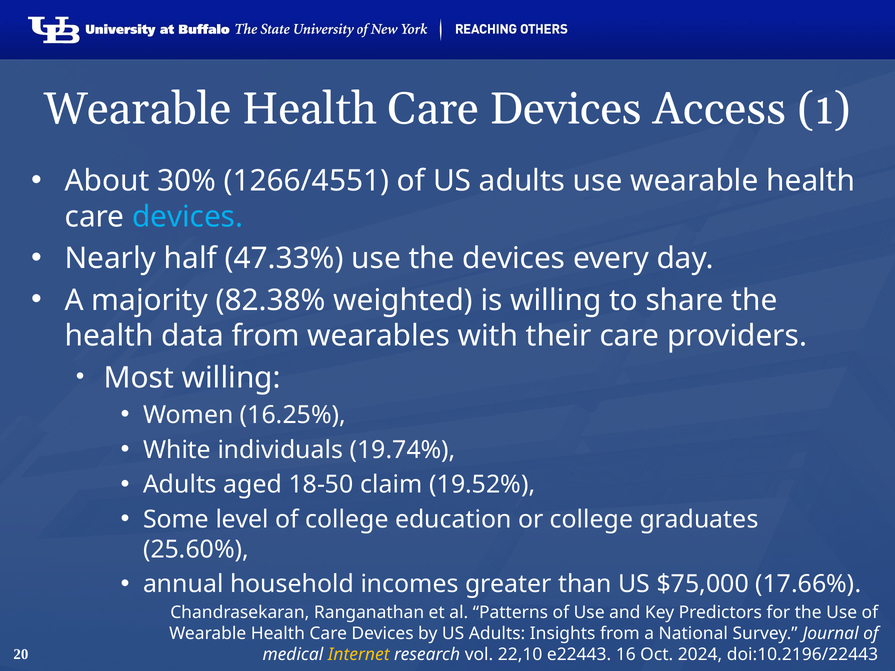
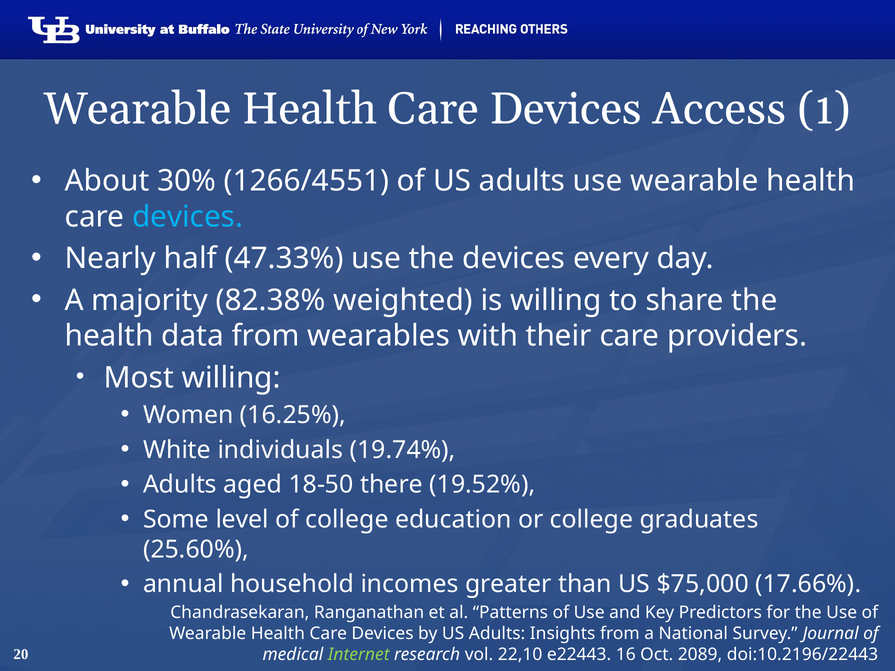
claim: claim -> there (391, 485)
Internet colour: yellow -> light green (359, 655)
2024: 2024 -> 2089 (700, 655)
